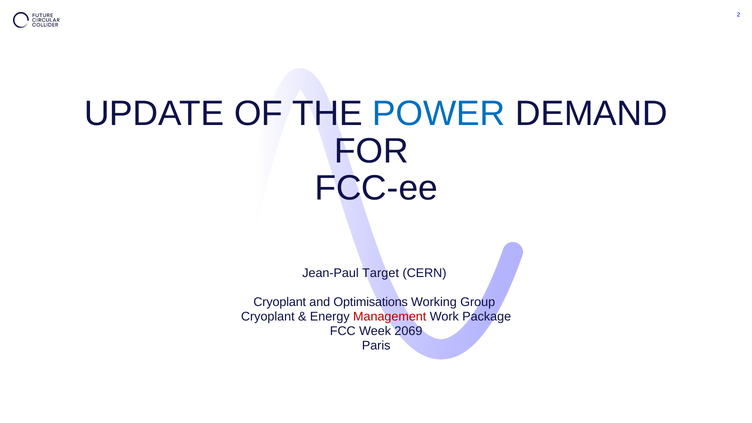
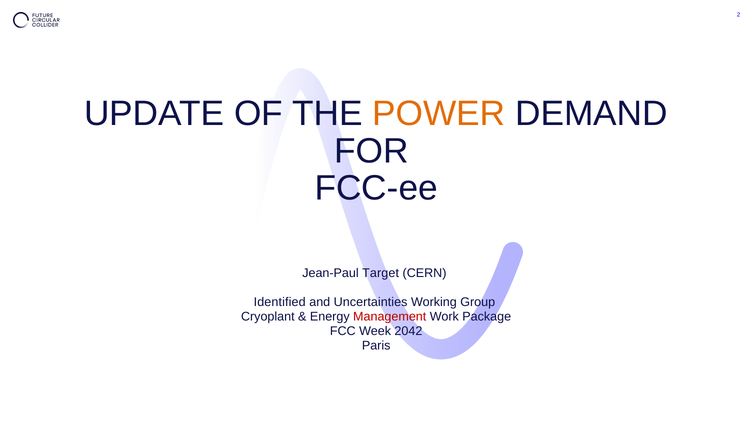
POWER colour: blue -> orange (439, 114)
Cryoplant: Cryoplant -> Identified (280, 302)
Optimisations: Optimisations -> Uncertainties (371, 302)
2069: 2069 -> 2042 (408, 331)
